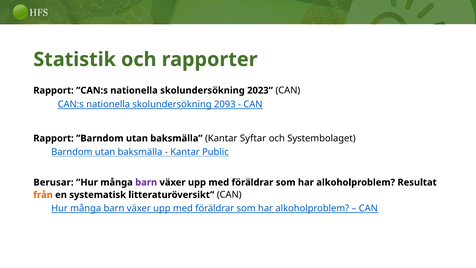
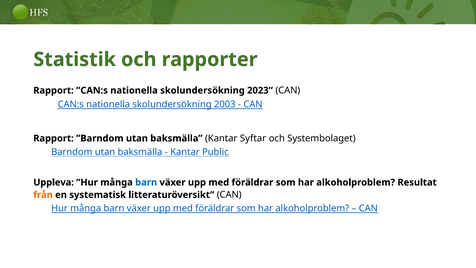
2093: 2093 -> 2003 (225, 104)
Berusar: Berusar -> Uppleva (54, 182)
barn colour: purple -> blue (146, 182)
